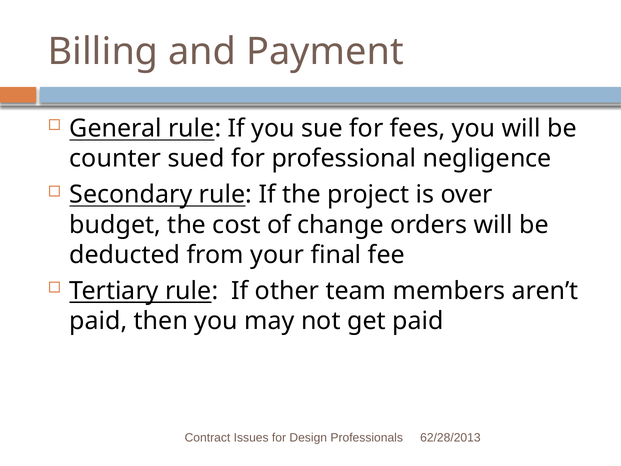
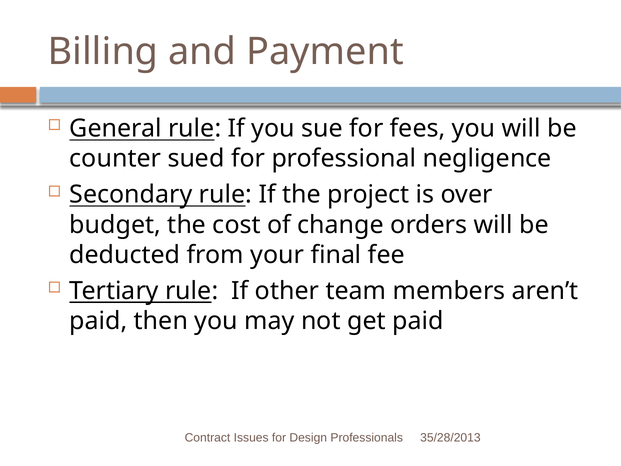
62/28/2013: 62/28/2013 -> 35/28/2013 (450, 438)
